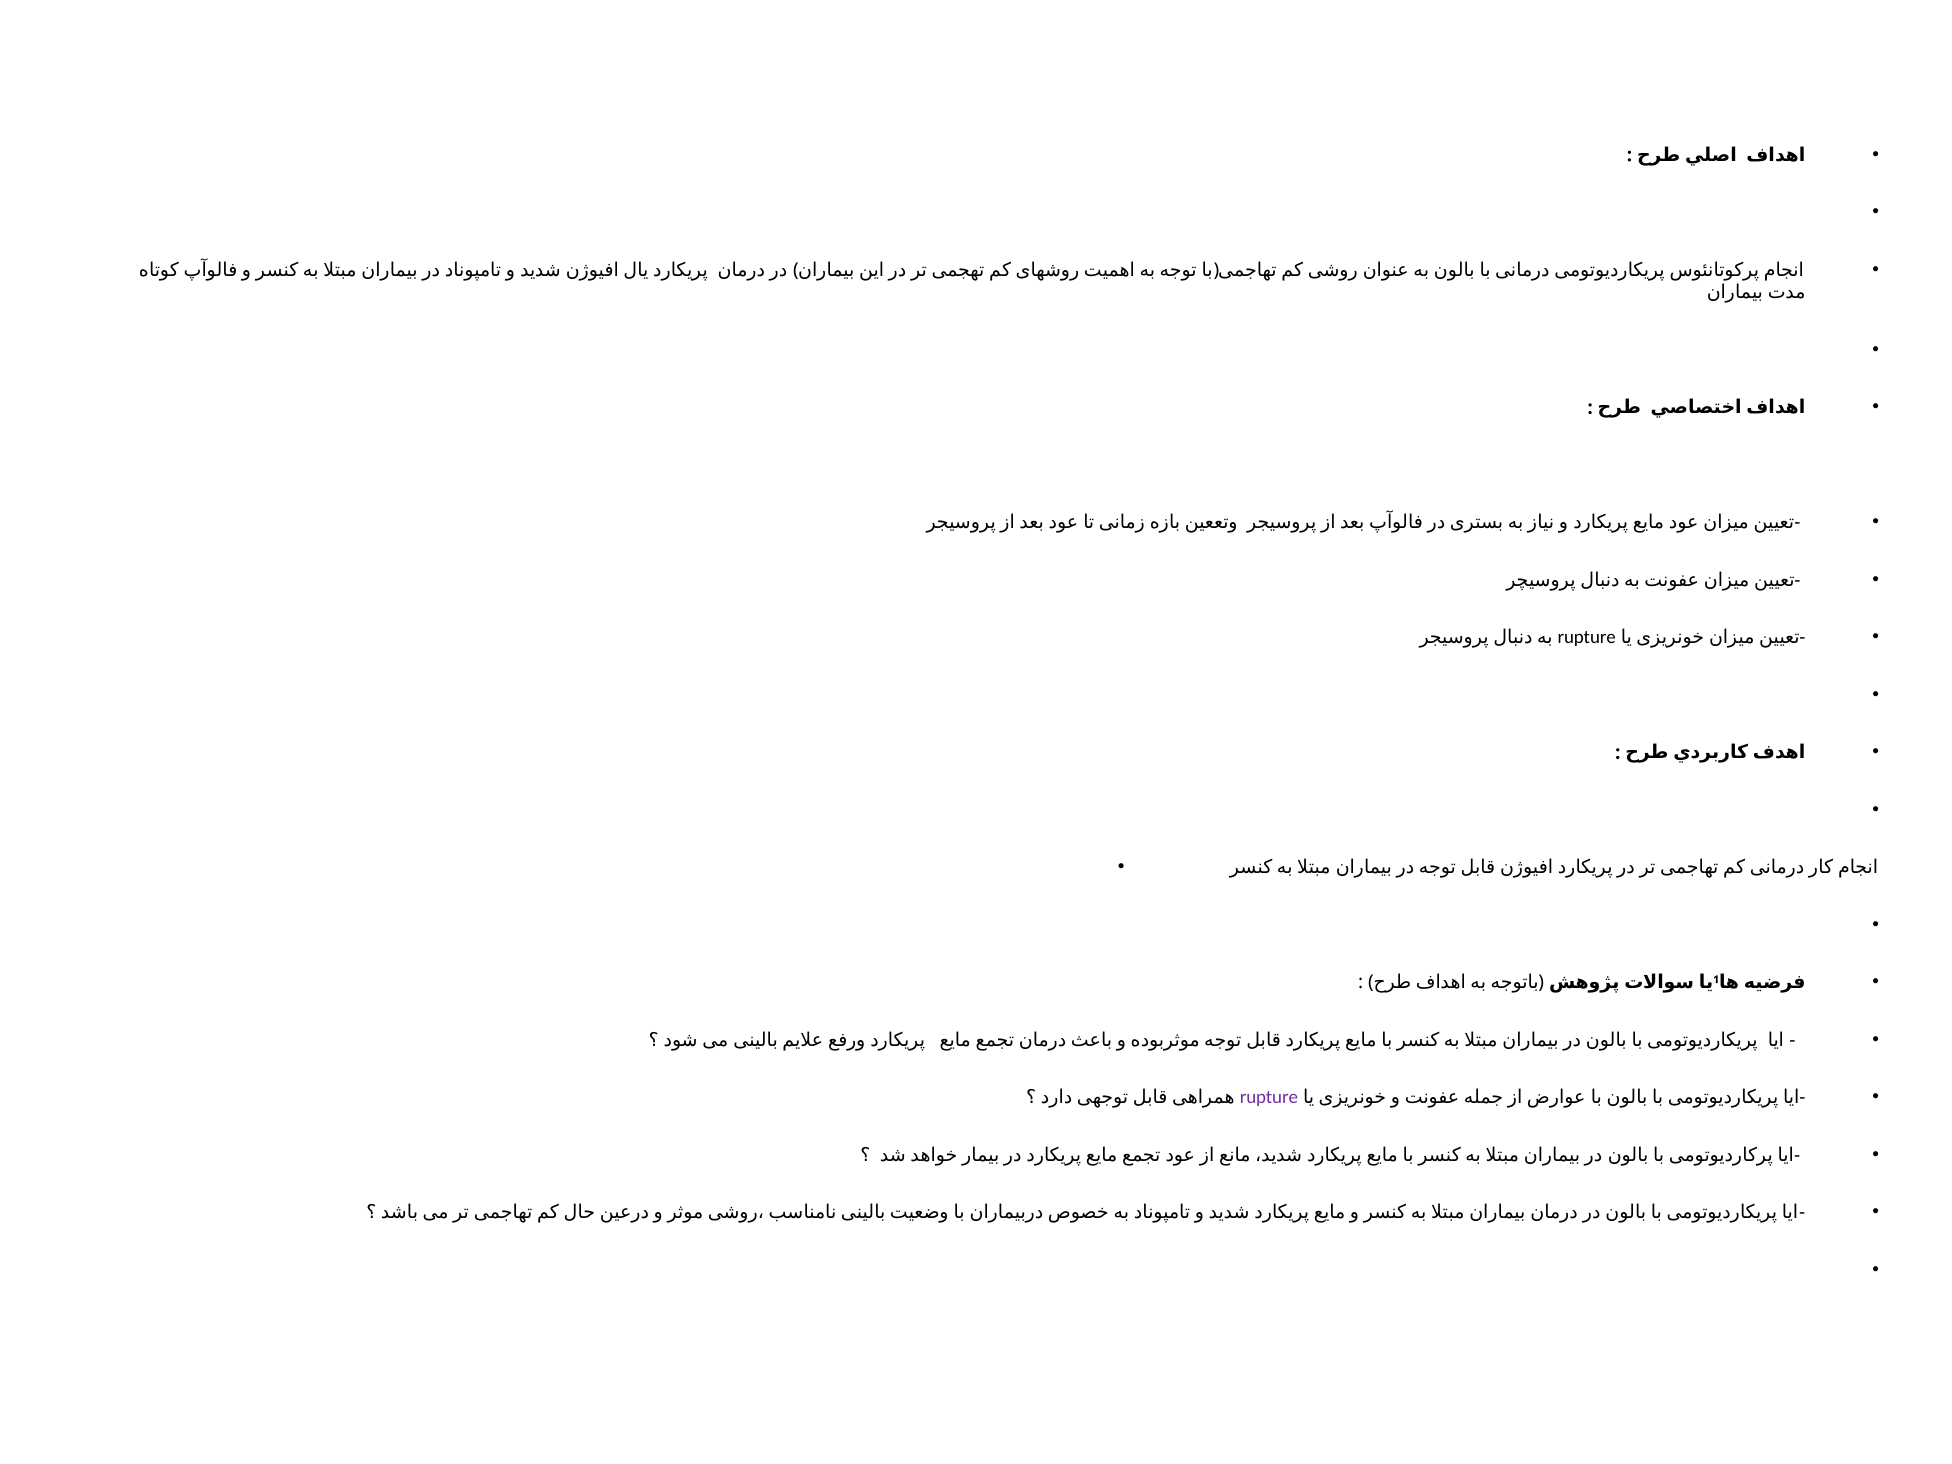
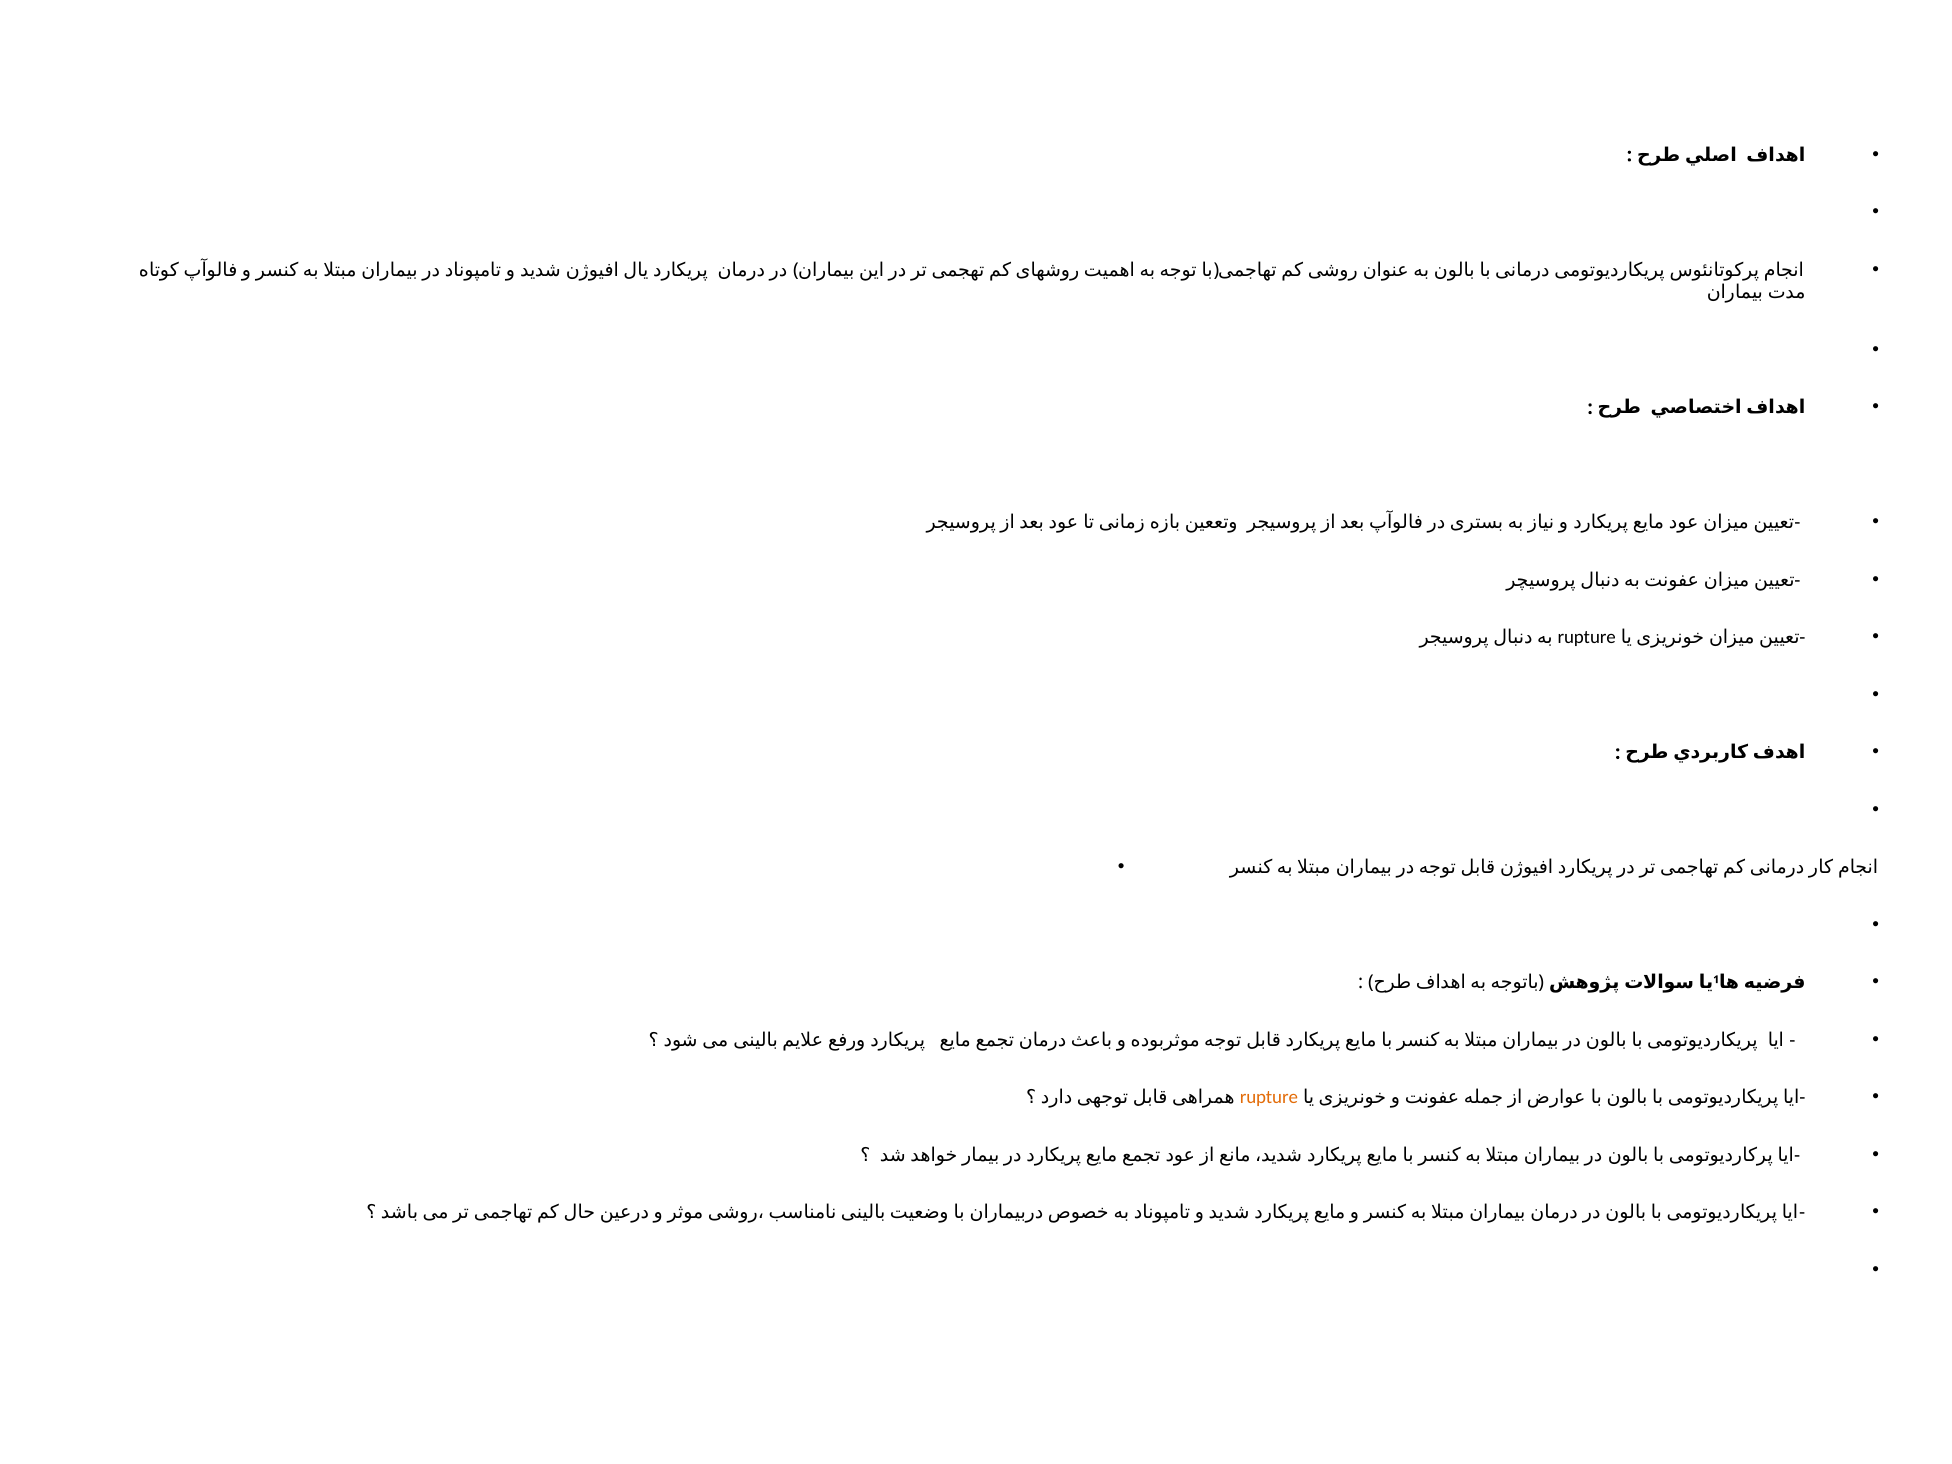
rupture colour: purple -> orange (1269, 1097)
